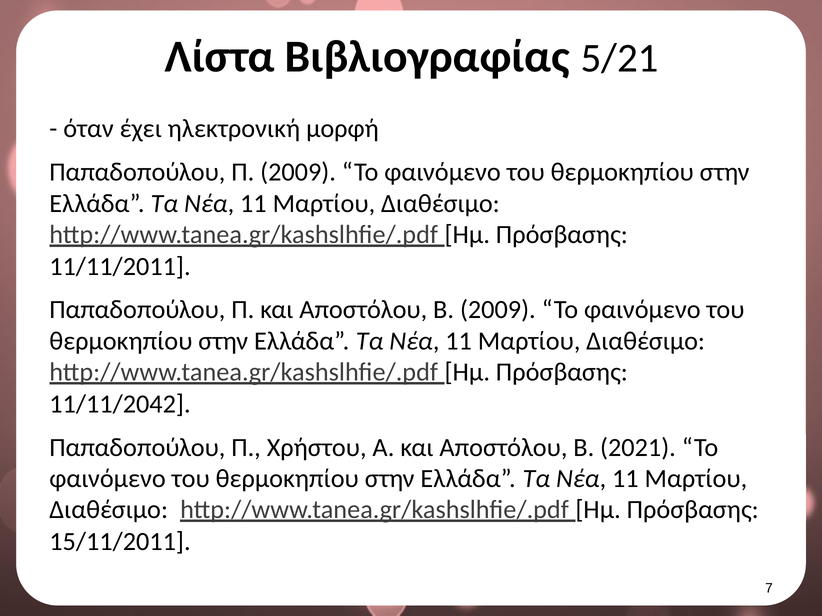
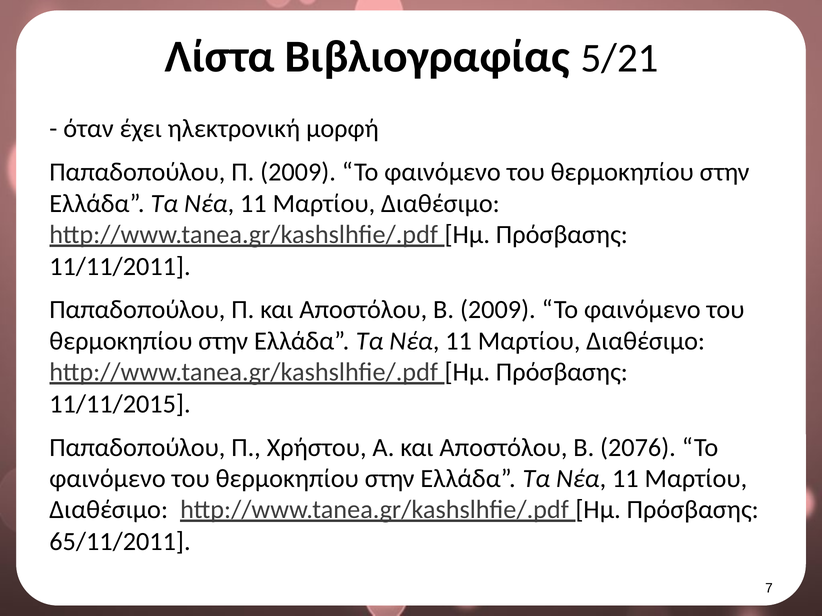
11/11/2042: 11/11/2042 -> 11/11/2015 (120, 404)
2021: 2021 -> 2076 (638, 448)
15/11/2011: 15/11/2011 -> 65/11/2011 (120, 542)
